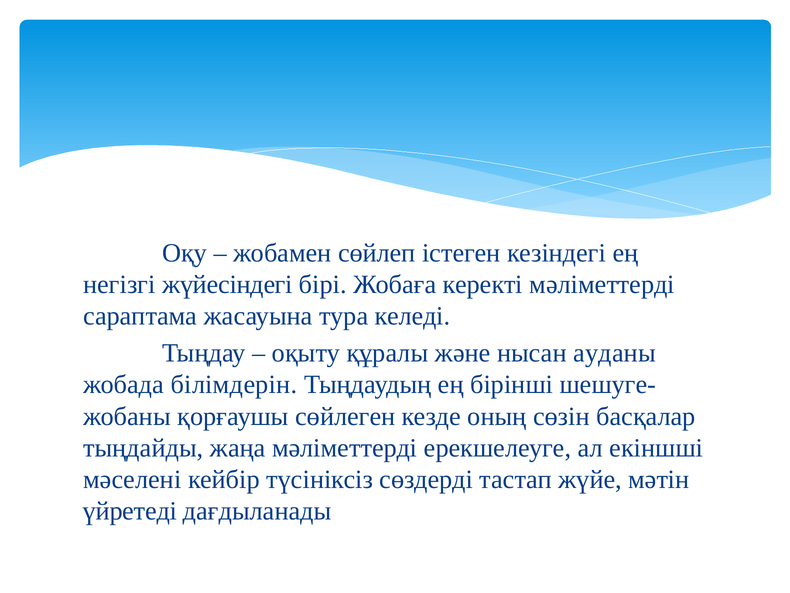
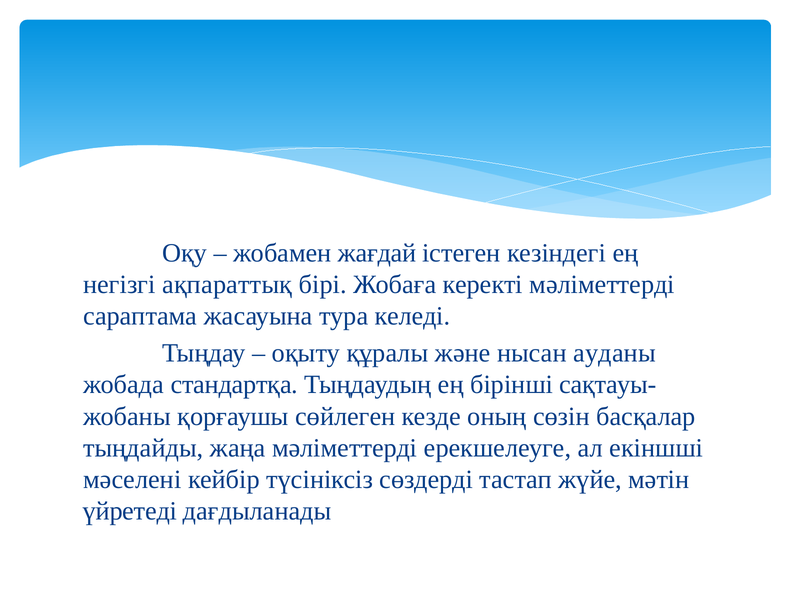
сөйлеп: сөйлеп -> жағдай (377, 253)
жүйесіндегі: жүйесіндегі -> ақпараттық (227, 284)
білімдерін: білімдерін -> стандартқа (234, 384)
шешуге-: шешуге- -> сақтауы- (608, 384)
